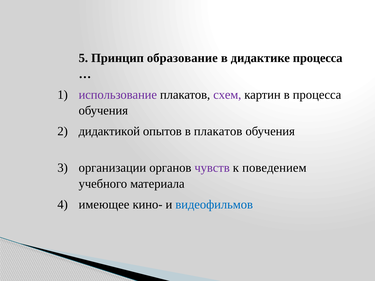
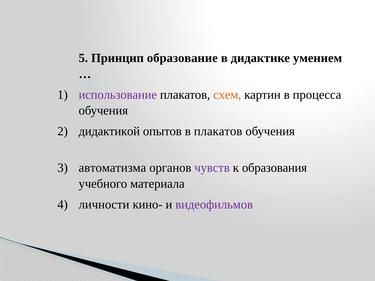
дидактике процесса: процесса -> умением (318, 58)
схем colour: purple -> orange (227, 95)
организации: организации -> автоматизма (112, 168)
поведением: поведением -> образования (274, 168)
имеющее: имеющее -> личности (104, 205)
видеофильмов colour: blue -> purple (214, 205)
